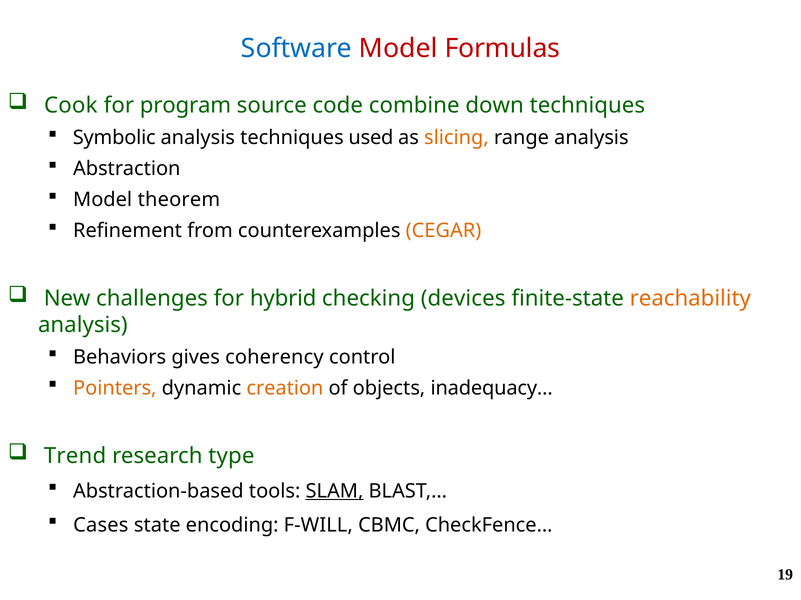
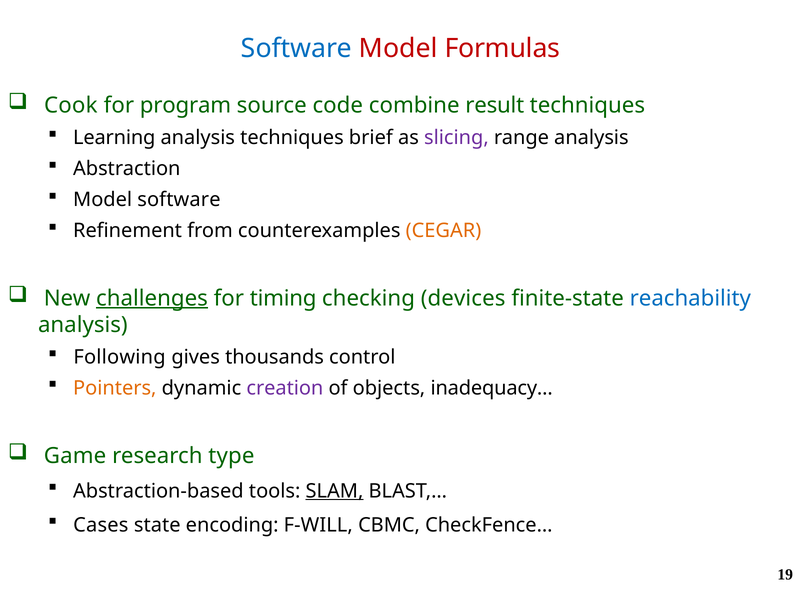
down: down -> result (495, 106)
Symbolic: Symbolic -> Learning (114, 138)
used: used -> brief (371, 138)
slicing colour: orange -> purple (456, 138)
Model theorem: theorem -> software (179, 200)
challenges underline: none -> present (152, 299)
hybrid: hybrid -> timing (283, 299)
reachability colour: orange -> blue (690, 299)
Behaviors: Behaviors -> Following (120, 358)
coherency: coherency -> thousands (274, 358)
creation colour: orange -> purple (285, 389)
Trend: Trend -> Game (75, 456)
